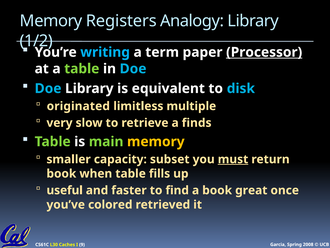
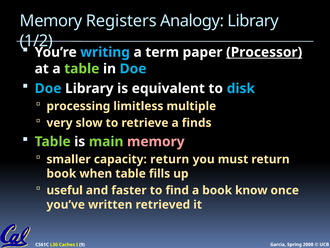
originated: originated -> processing (78, 106)
memory colour: yellow -> pink (156, 141)
capacity subset: subset -> return (170, 159)
must underline: present -> none (233, 159)
great: great -> know (251, 190)
colored: colored -> written (110, 204)
